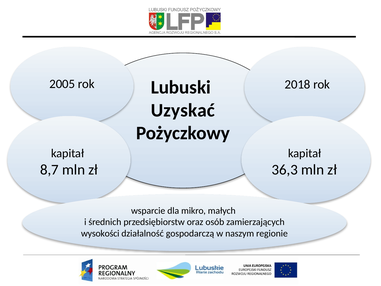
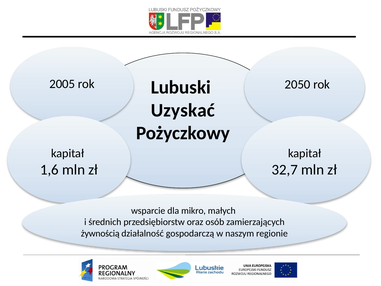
2018: 2018 -> 2050 (298, 84)
8,7: 8,7 -> 1,6 (49, 170)
36,3: 36,3 -> 32,7 (285, 170)
wysokości: wysokości -> żywnością (100, 233)
